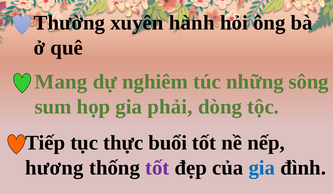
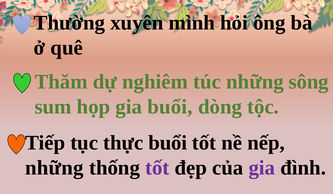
hành: hành -> mình (192, 23)
Mang: Mang -> Thăm (61, 82)
gia phải: phải -> buổi (170, 107)
hương: hương -> những (54, 168)
gia colour: blue -> purple (262, 168)
